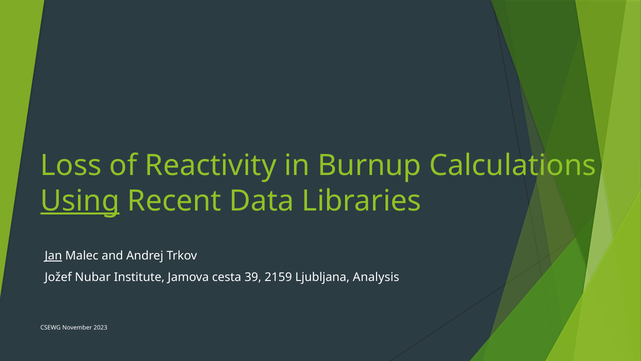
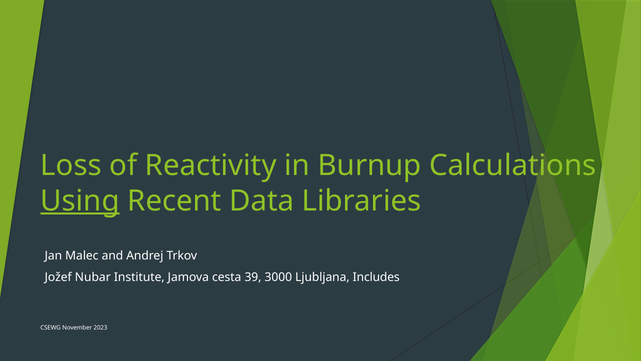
Jan underline: present -> none (53, 256)
2159: 2159 -> 3000 (278, 277)
Analysis: Analysis -> Includes (376, 277)
